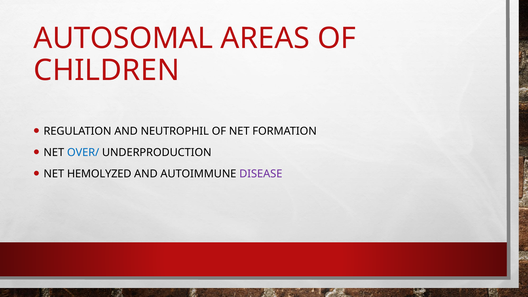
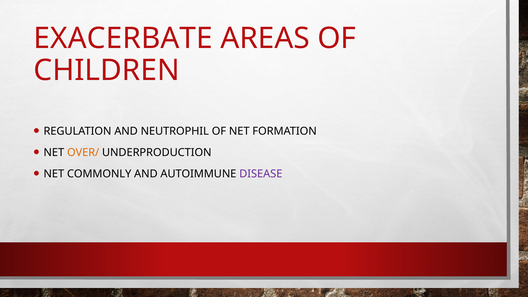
AUTOSOMAL: AUTOSOMAL -> EXACERBATE (123, 38)
OVER/ colour: blue -> orange (83, 152)
HEMOLYZED: HEMOLYZED -> COMMONLY (99, 174)
